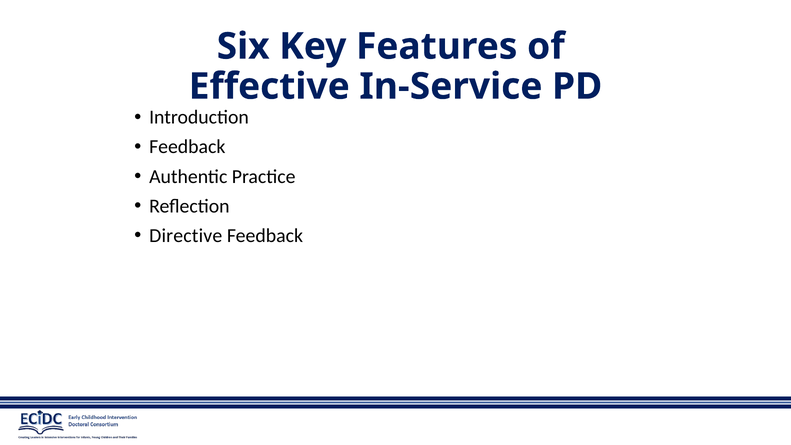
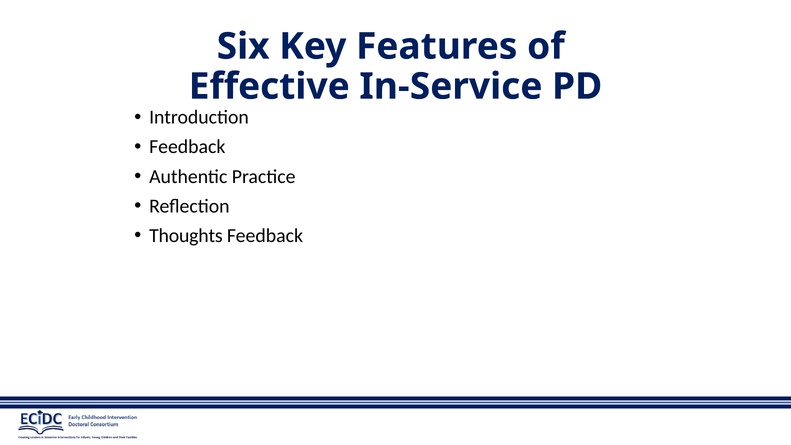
Directive: Directive -> Thoughts (186, 236)
